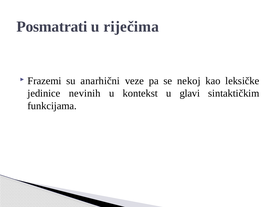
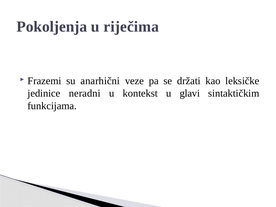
Posmatrati: Posmatrati -> Pokoljenja (52, 27)
nekoj: nekoj -> držati (189, 81)
nevinih: nevinih -> neradni (85, 93)
